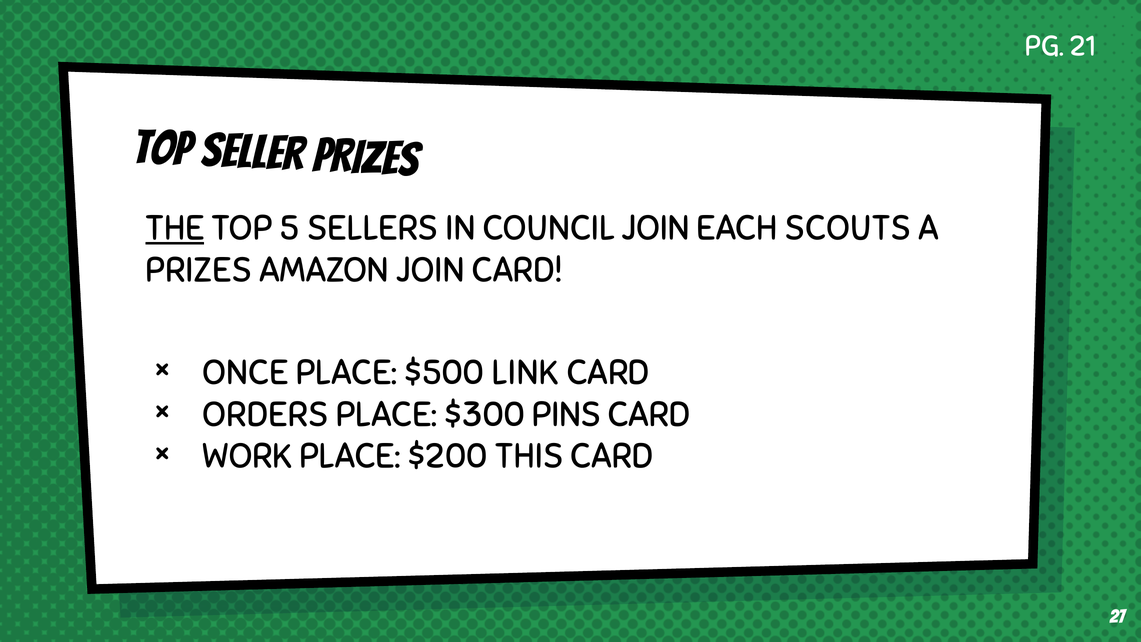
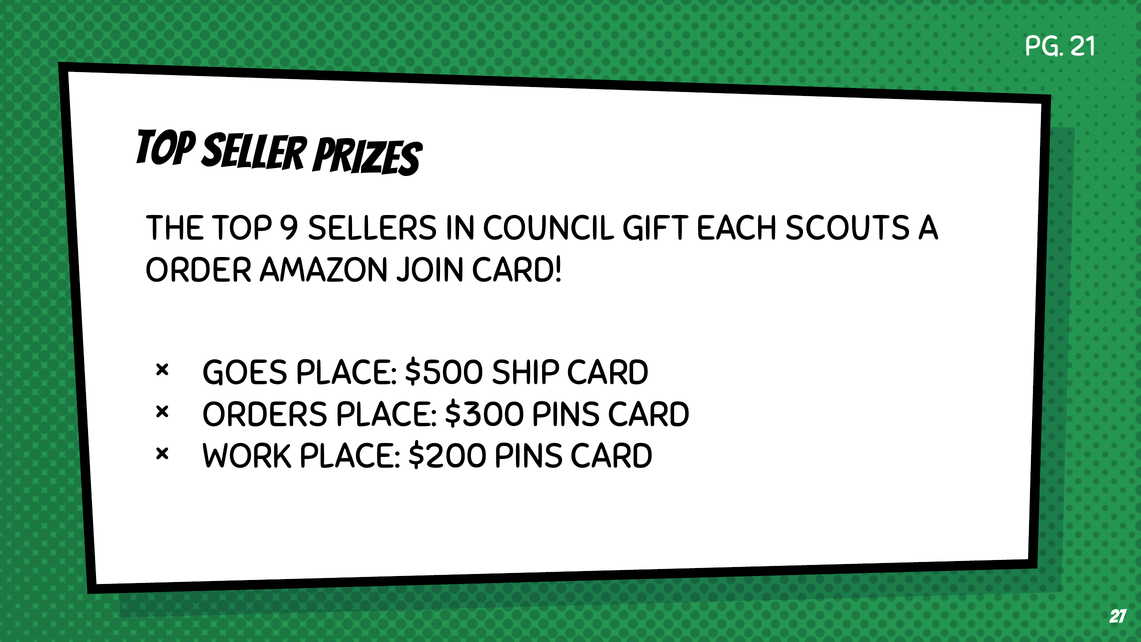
THE underline: present -> none (175, 228)
5: 5 -> 9 (290, 228)
COUNCIL JOIN: JOIN -> GIFT (656, 228)
PRIZES: PRIZES -> ORDER (199, 270)
ONCE: ONCE -> GOES (245, 373)
LINK: LINK -> SHIP (525, 373)
$200 THIS: THIS -> PINS (529, 456)
